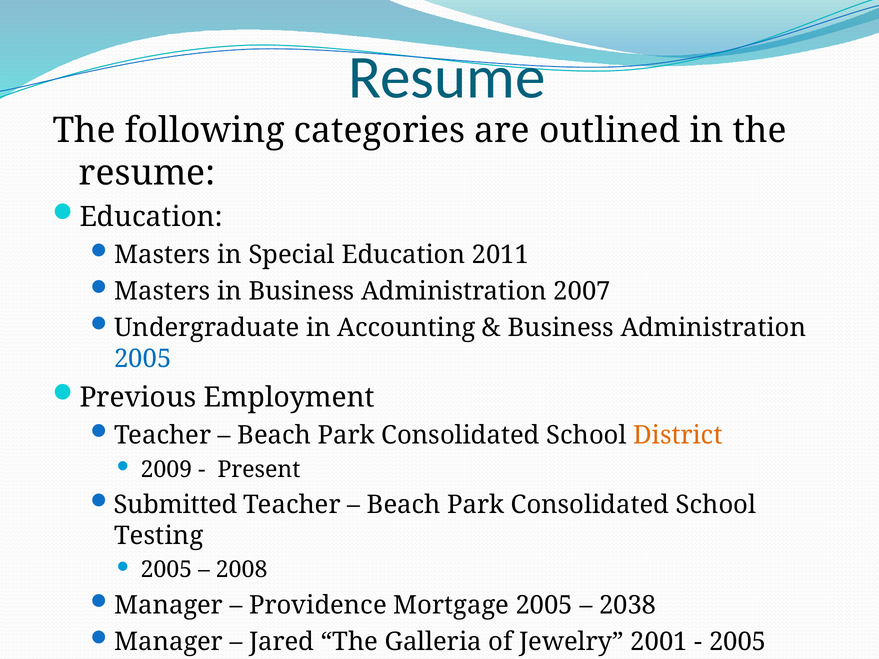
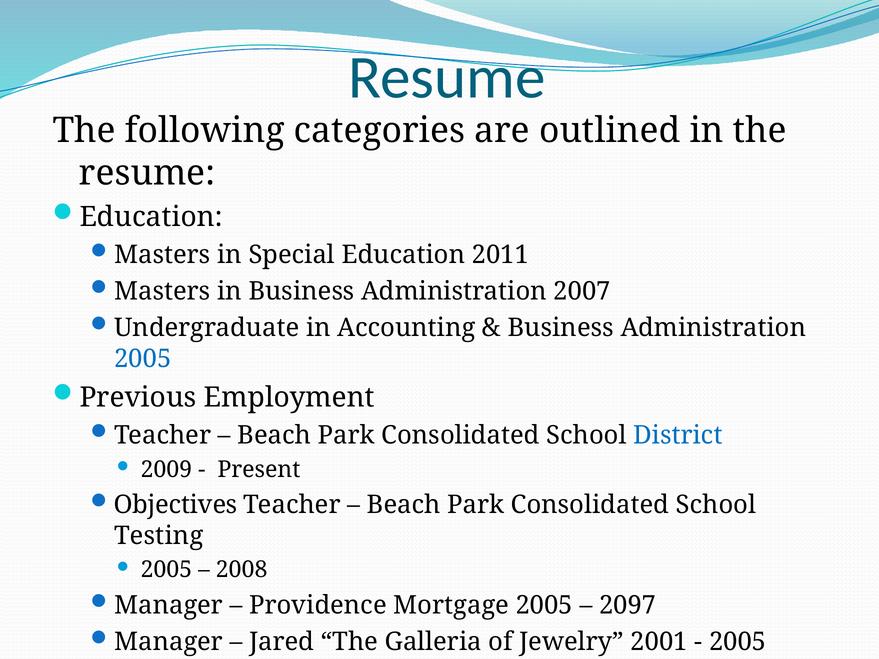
District colour: orange -> blue (678, 436)
Submitted: Submitted -> Objectives (176, 505)
2038: 2038 -> 2097 (628, 605)
